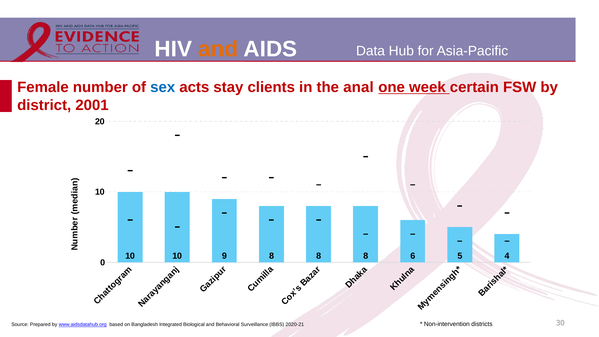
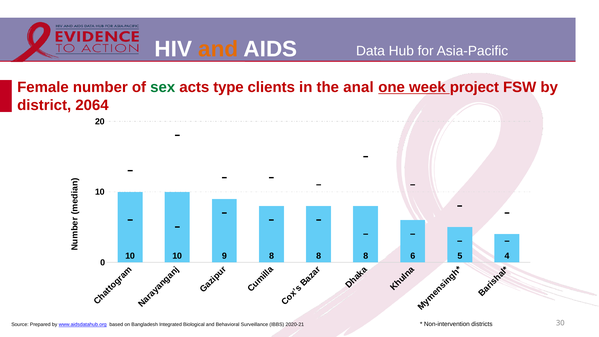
sex colour: blue -> green (163, 87)
stay: stay -> type (228, 87)
certain: certain -> project (474, 87)
2001: 2001 -> 2064 (92, 105)
